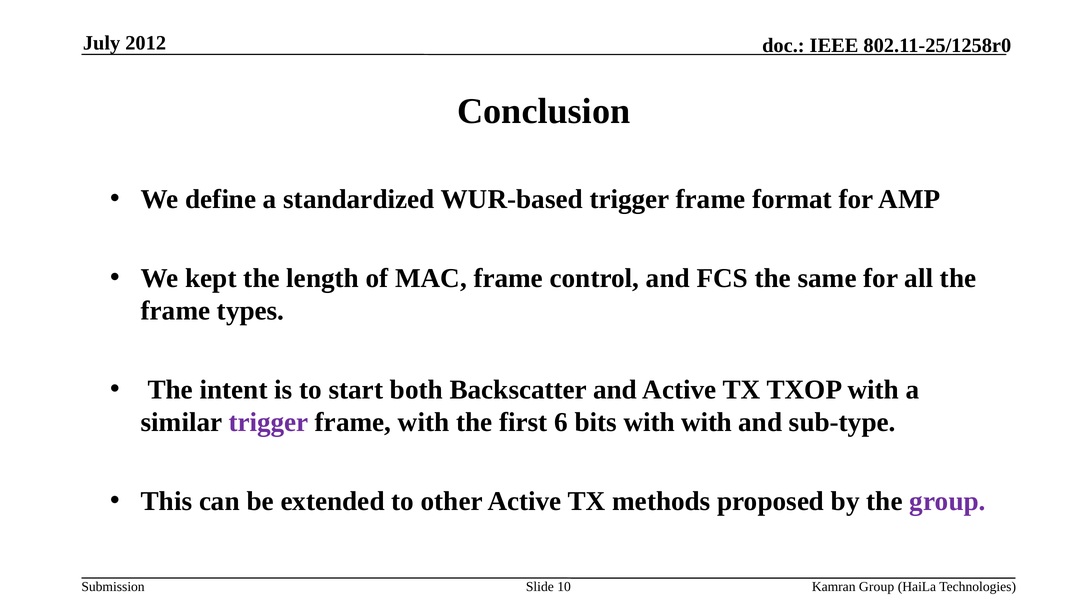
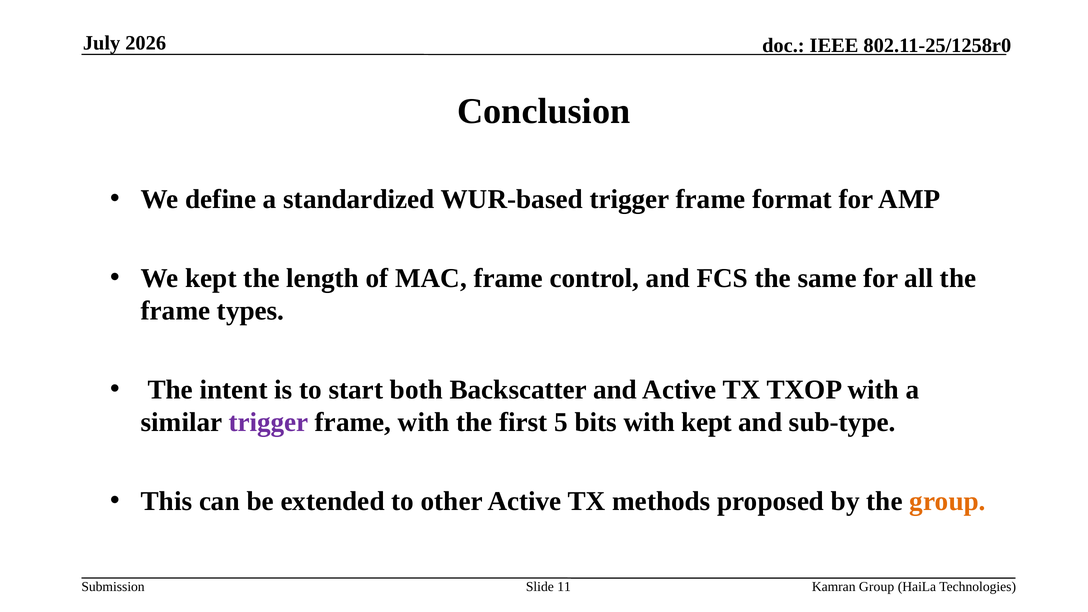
2012: 2012 -> 2026 (146, 43)
6: 6 -> 5 (561, 422)
with with: with -> kept (707, 422)
group colour: purple -> orange (947, 501)
10: 10 -> 11 (564, 587)
